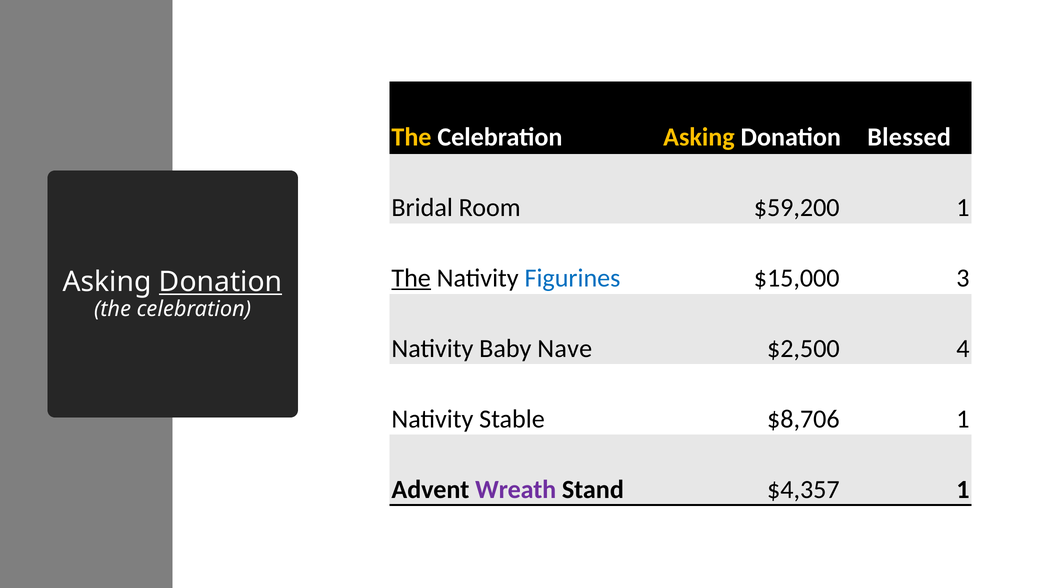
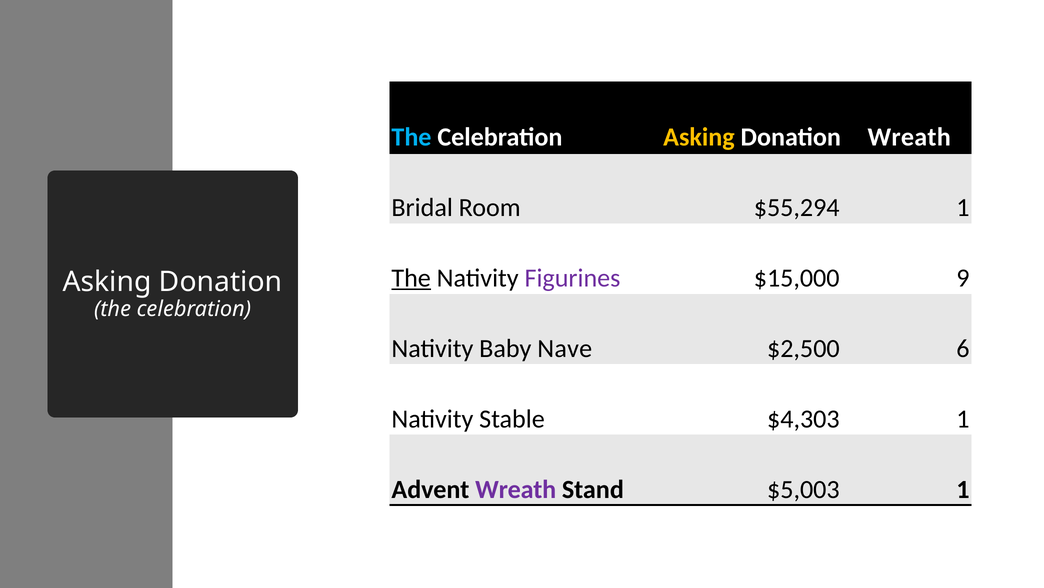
The colour: yellow -> light blue (411, 137)
Donation Blessed: Blessed -> Wreath (909, 137)
$59,200: $59,200 -> $55,294 (797, 207)
Figurines colour: blue -> purple (572, 278)
3: 3 -> 9 (963, 278)
Donation underline: present -> none (221, 282)
4: 4 -> 6 (963, 348)
$8,706: $8,706 -> $4,303 (803, 418)
$4,357: $4,357 -> $5,003 (803, 489)
